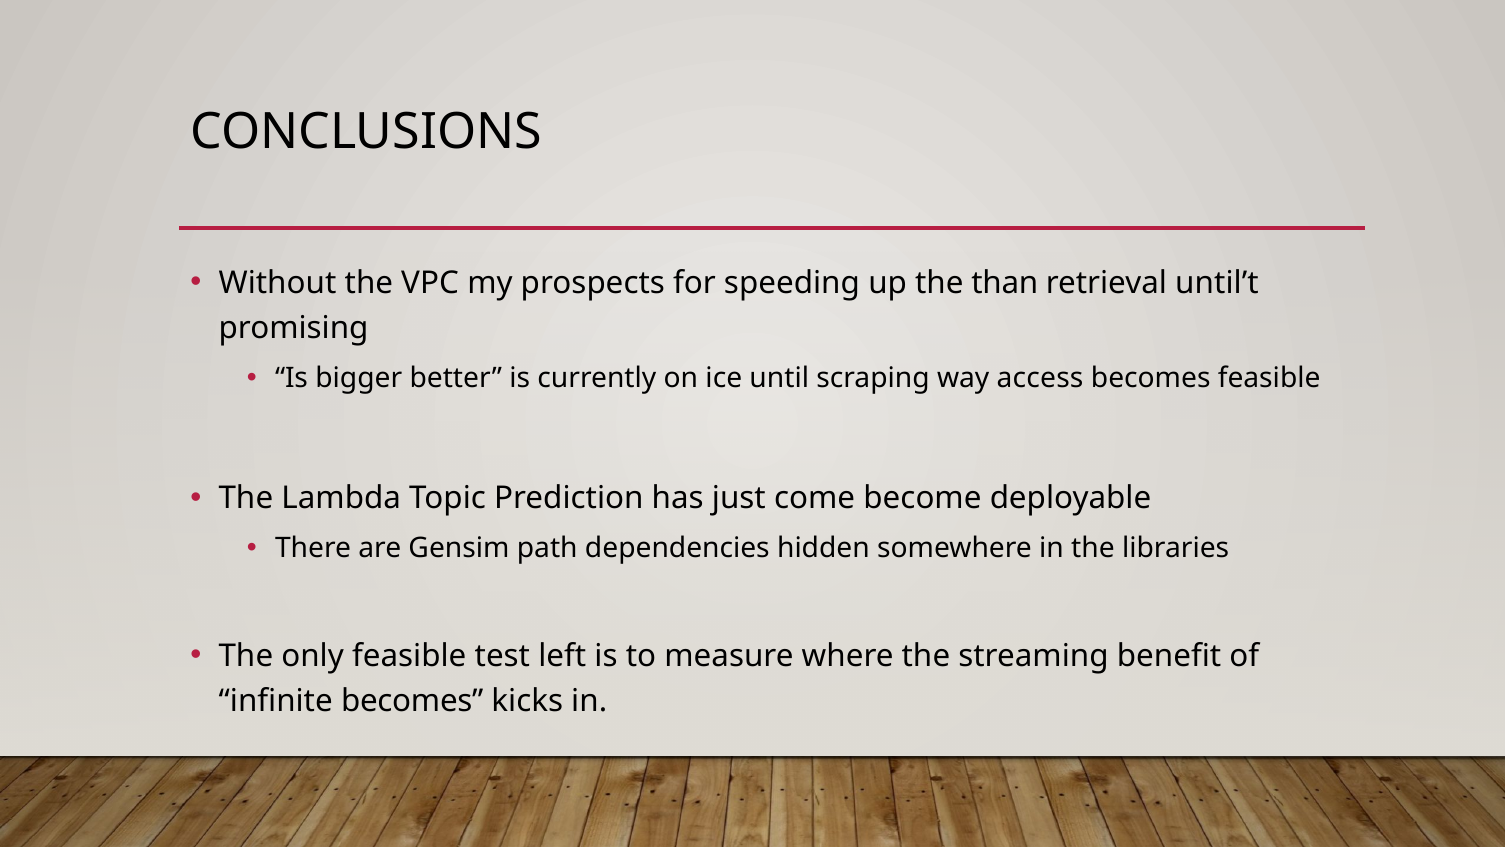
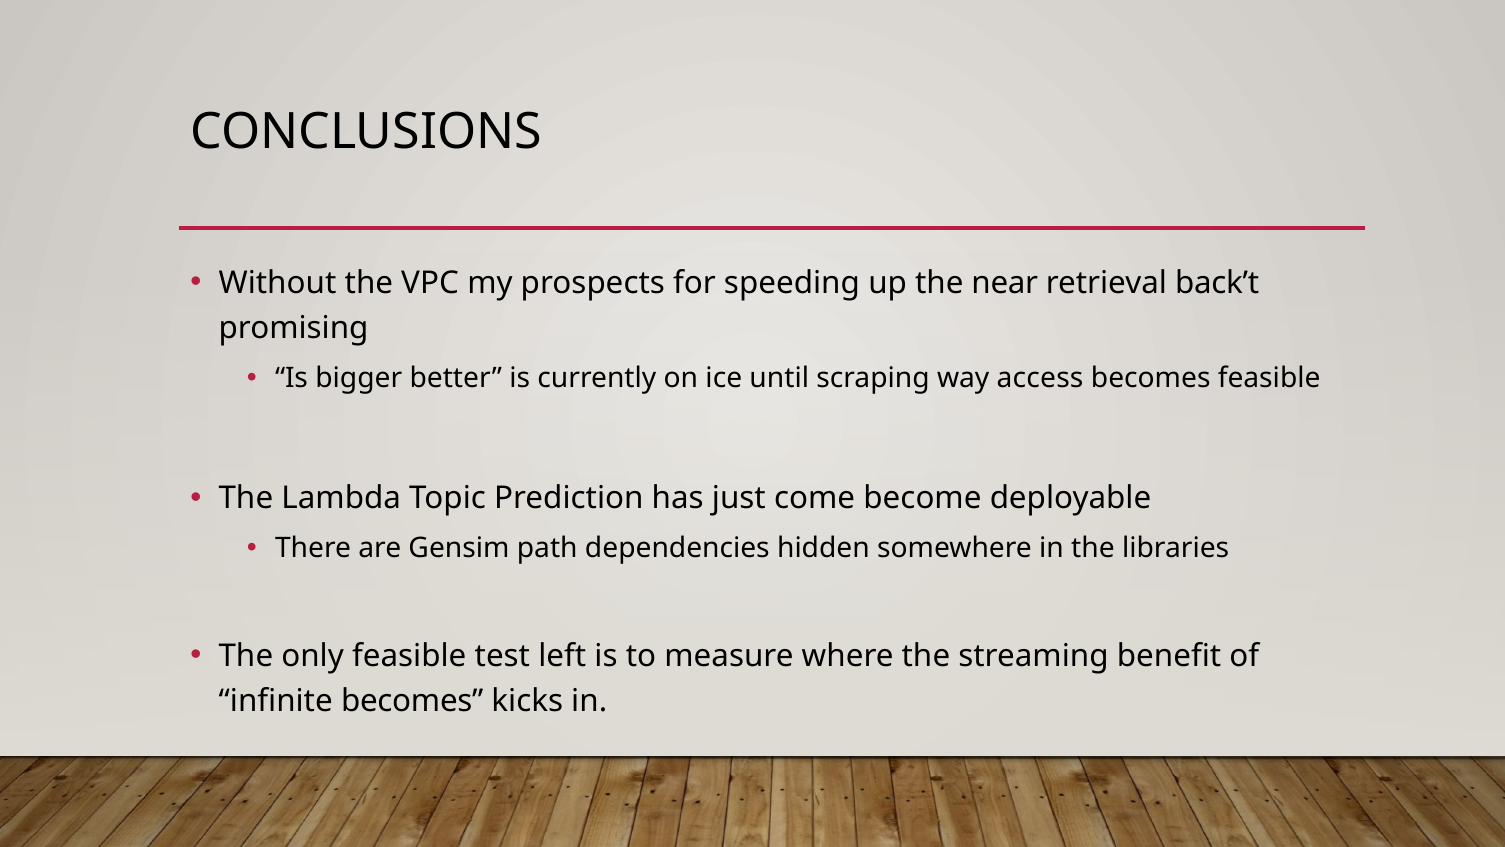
than: than -> near (1005, 283)
until’t: until’t -> back’t (1217, 283)
